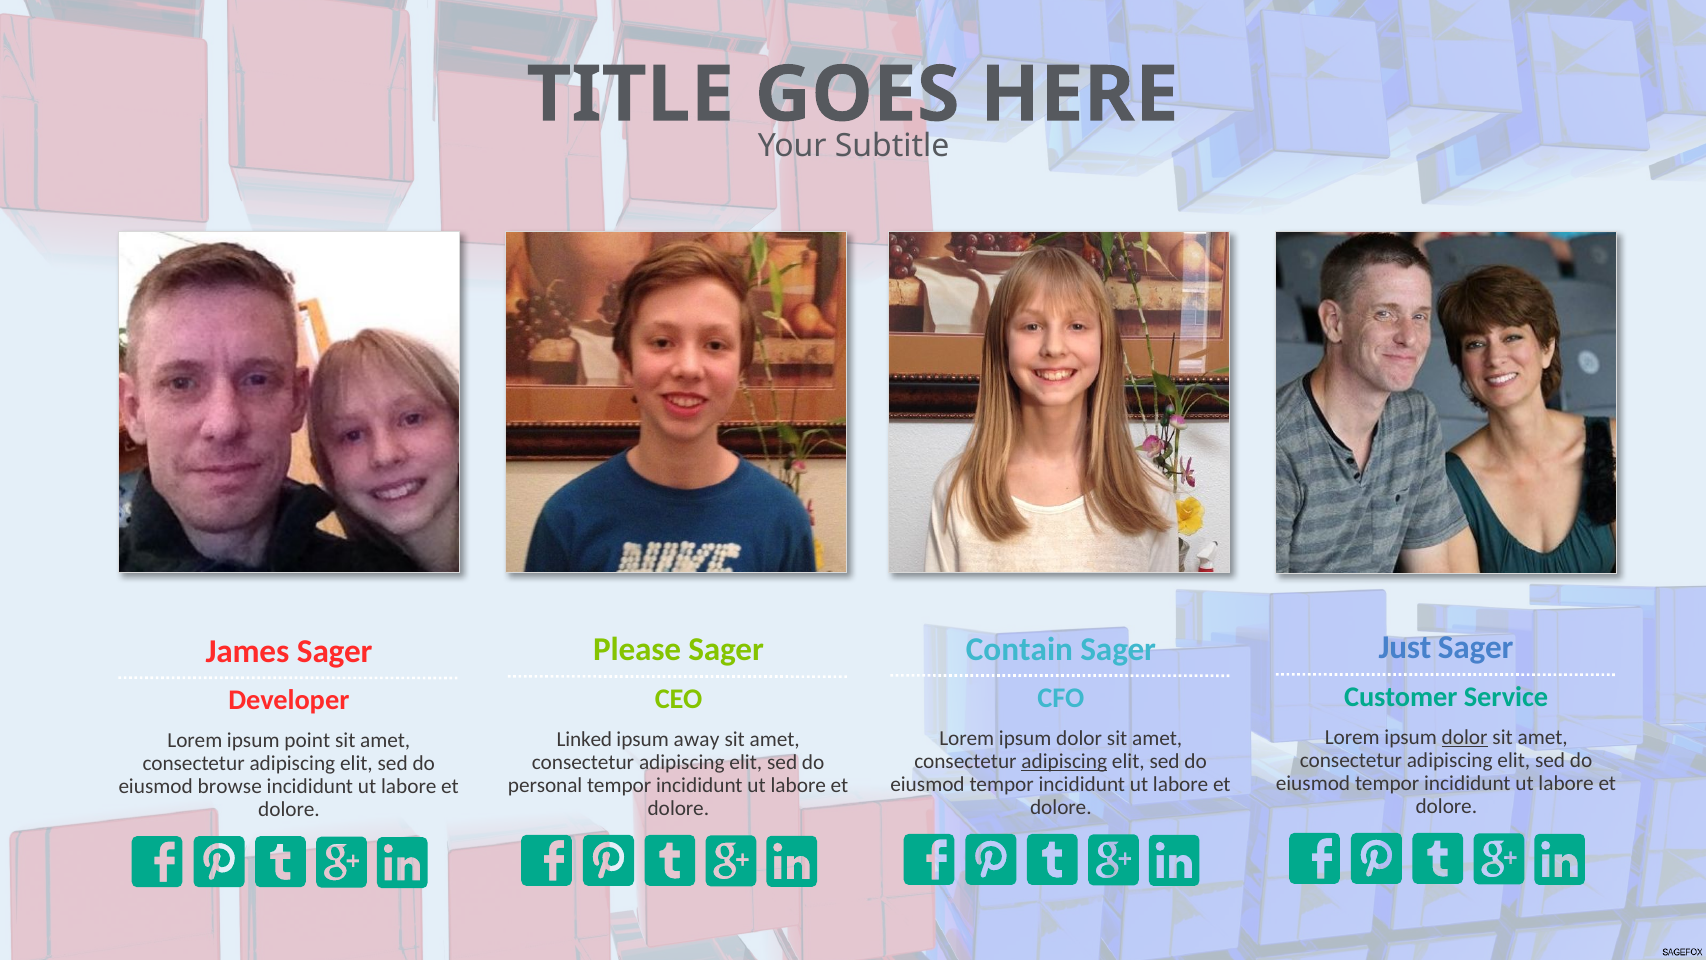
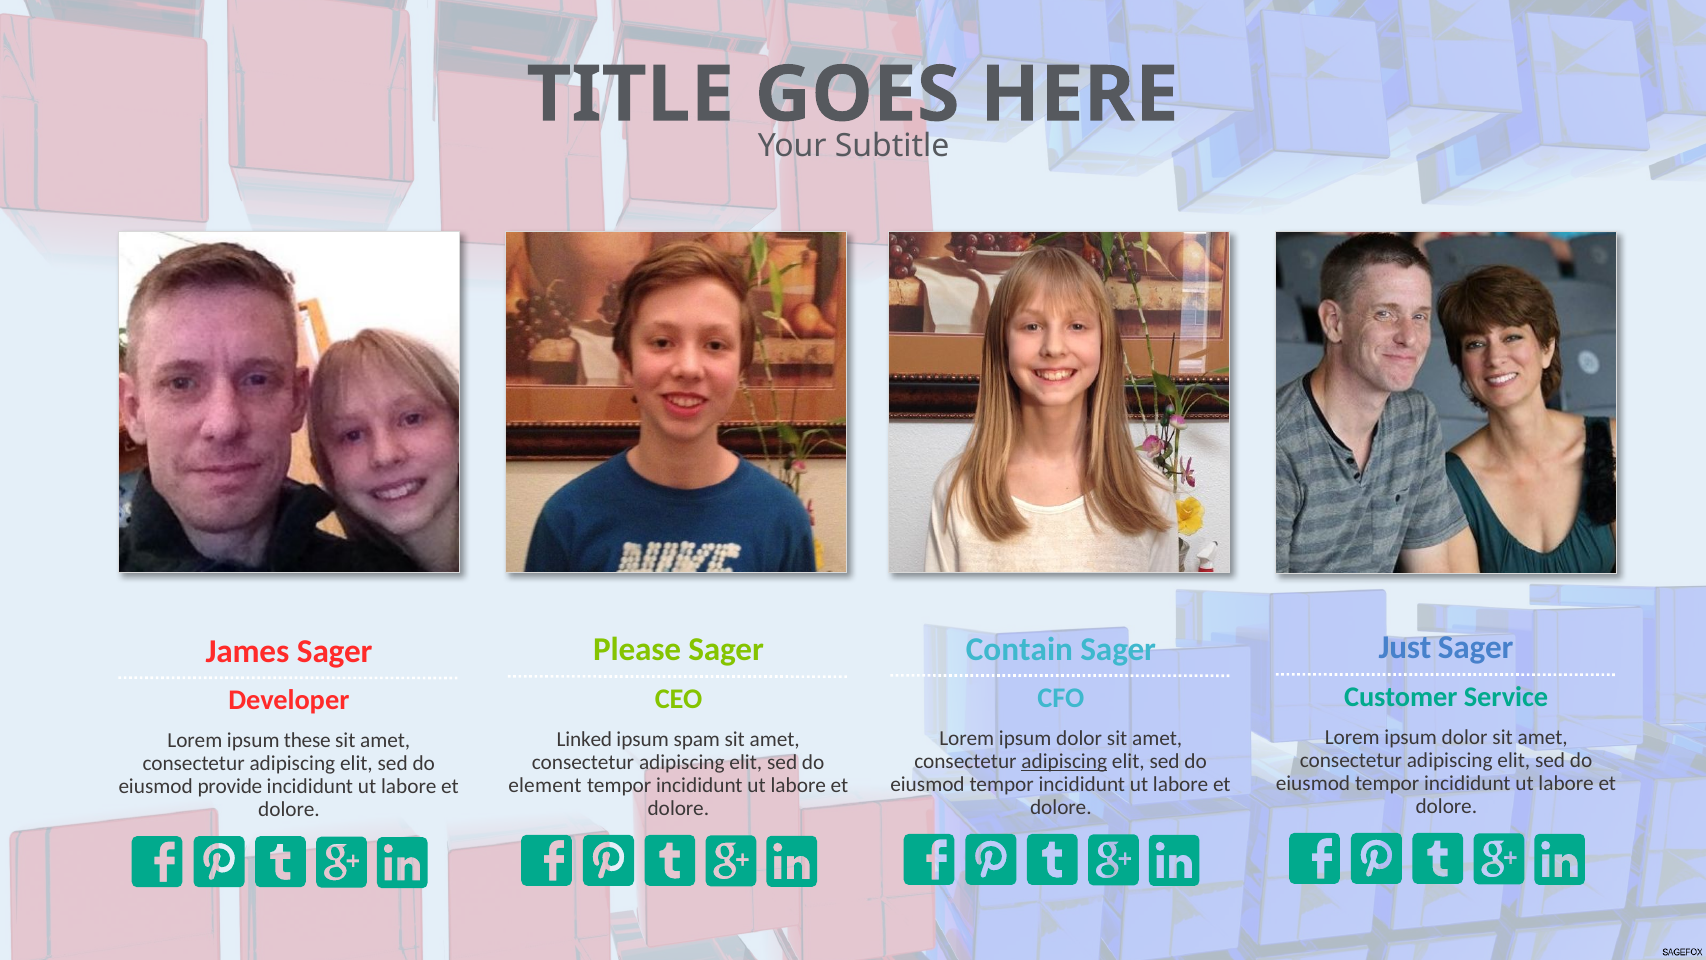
dolor underline: present -> none (1465, 737)
away: away -> spam (697, 739)
point: point -> these (307, 740)
personal: personal -> element (545, 785)
browse: browse -> provide (230, 786)
